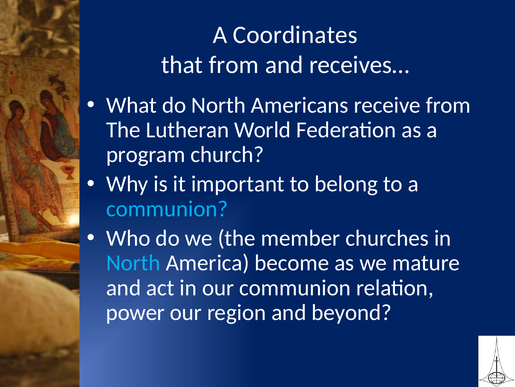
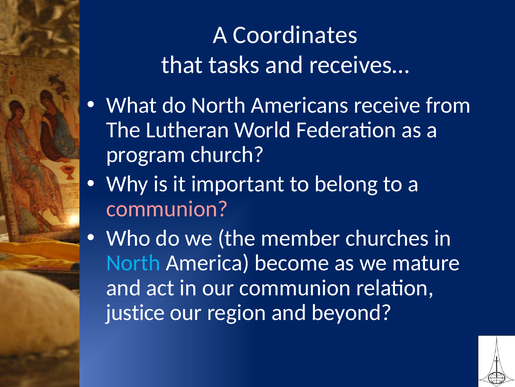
that from: from -> tasks (234, 65)
communion colour: light blue -> pink (167, 208)
power: power -> justice (135, 312)
